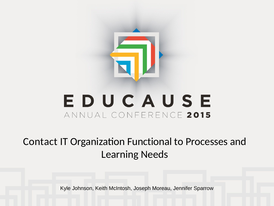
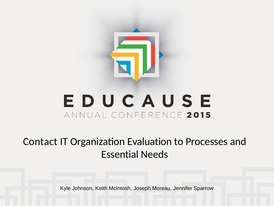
Functional: Functional -> Evaluation (150, 141)
Learning: Learning -> Essential (120, 154)
